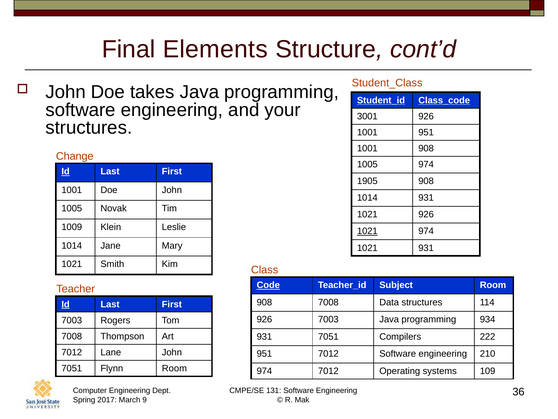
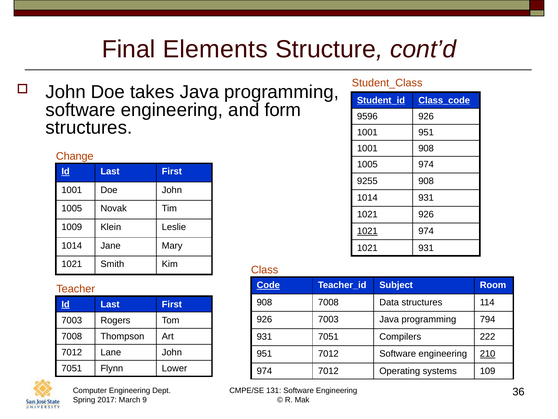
your: your -> form (283, 110)
3001: 3001 -> 9596 (367, 116)
1905: 1905 -> 9255 (367, 181)
934: 934 -> 794 (488, 319)
210 underline: none -> present (488, 353)
Flynn Room: Room -> Lower (174, 368)
